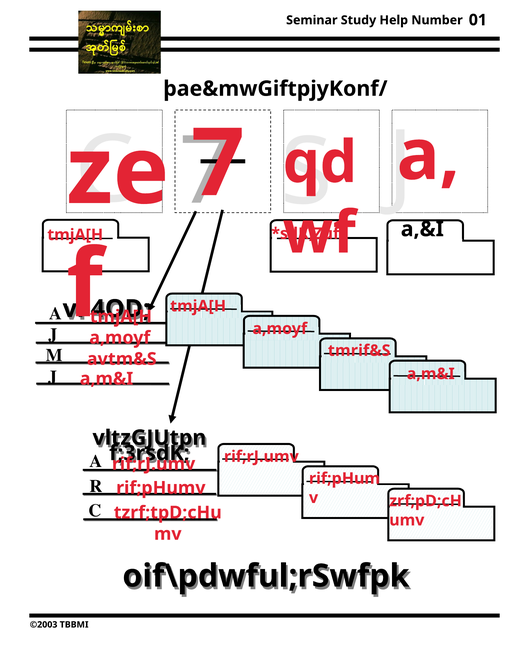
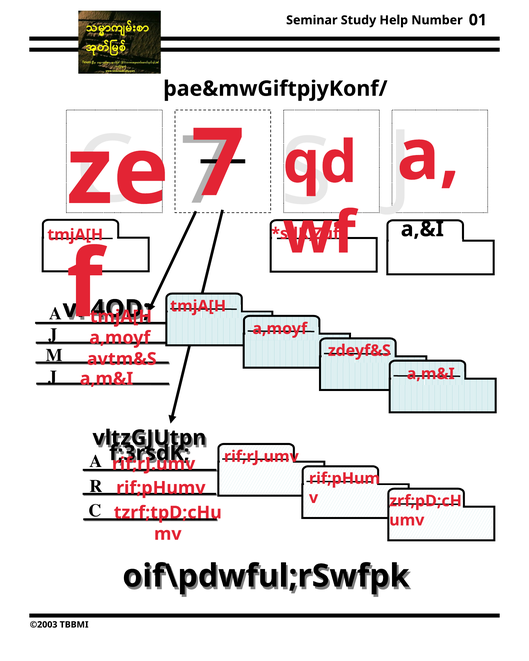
tmrif&S: tmrif&S -> zdeyf&S (359, 351)
